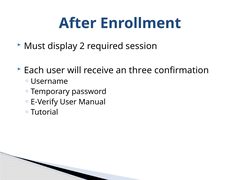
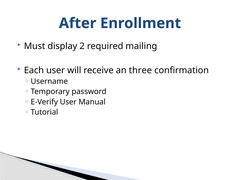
session: session -> mailing (141, 46)
